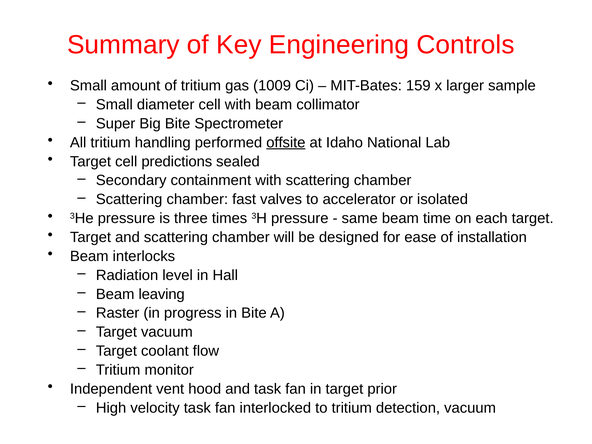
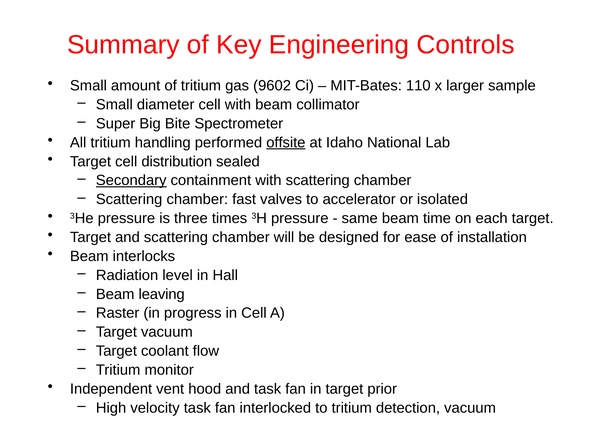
1009: 1009 -> 9602 (272, 86)
159: 159 -> 110 (418, 86)
predictions: predictions -> distribution (177, 161)
Secondary underline: none -> present (131, 180)
in Bite: Bite -> Cell (254, 313)
